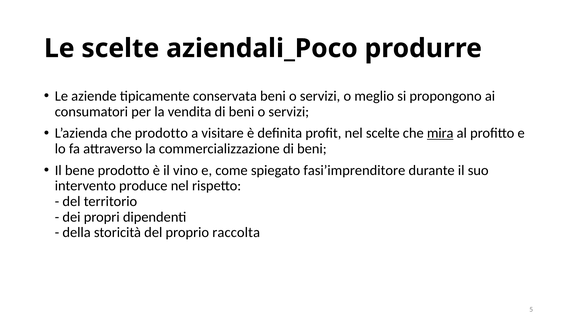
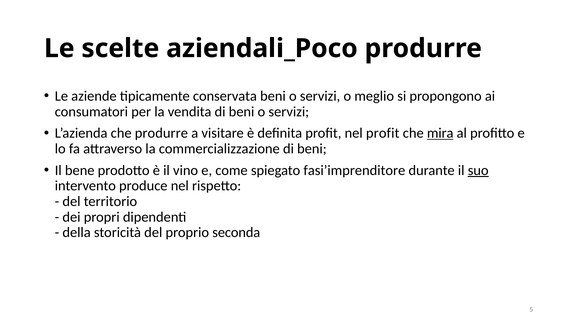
che prodotto: prodotto -> produrre (161, 133)
nel scelte: scelte -> profit (383, 133)
suo underline: none -> present (478, 171)
raccolta: raccolta -> seconda (236, 233)
